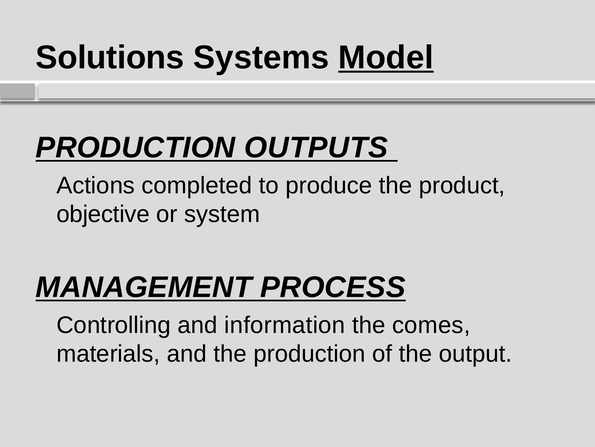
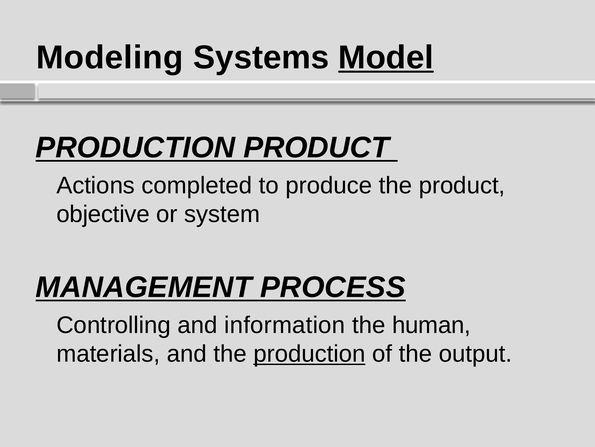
Solutions: Solutions -> Modeling (110, 57)
PRODUCTION OUTPUTS: OUTPUTS -> PRODUCT (316, 148)
comes: comes -> human (431, 325)
production underline: none -> present (309, 353)
